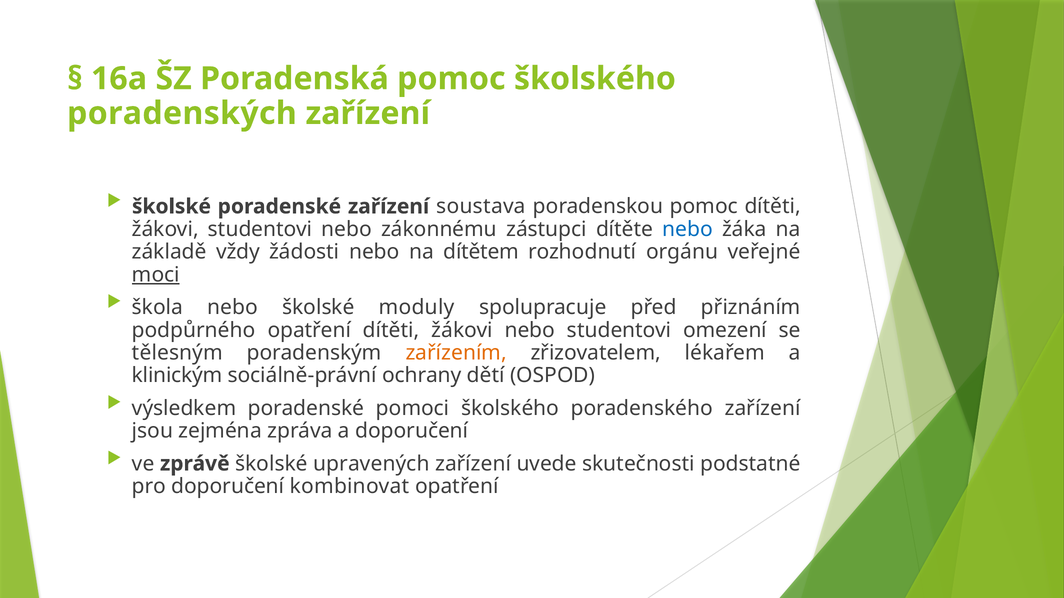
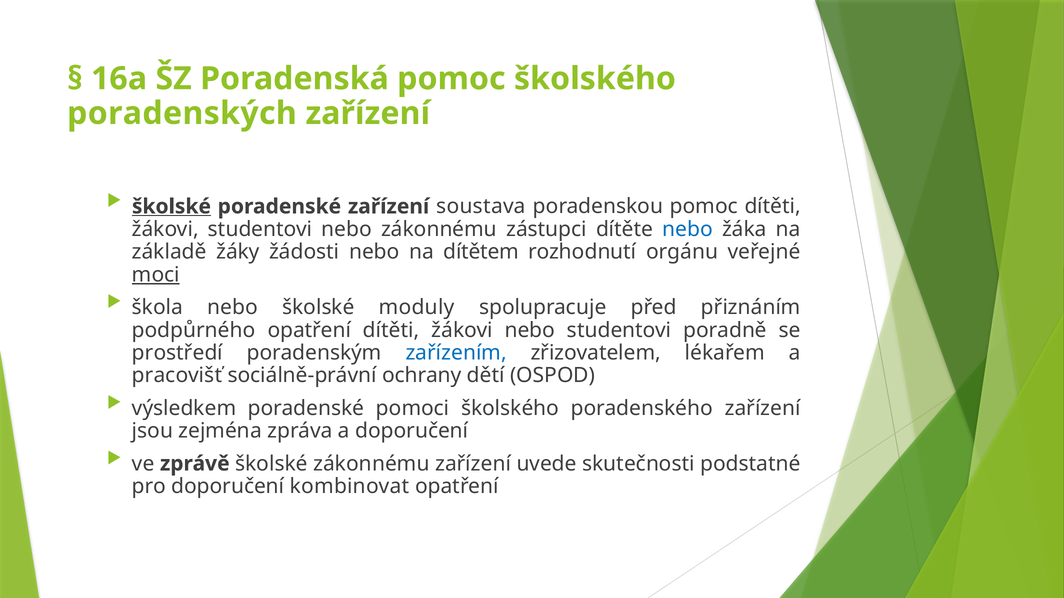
školské underline: none -> present (171, 207)
vždy: vždy -> žáky (238, 252)
omezení: omezení -> poradně (725, 330)
tělesným: tělesným -> prostředí (177, 353)
zařízením colour: orange -> blue (456, 353)
klinickým: klinickým -> pracovišť (177, 376)
školské upravených: upravených -> zákonnému (371, 464)
